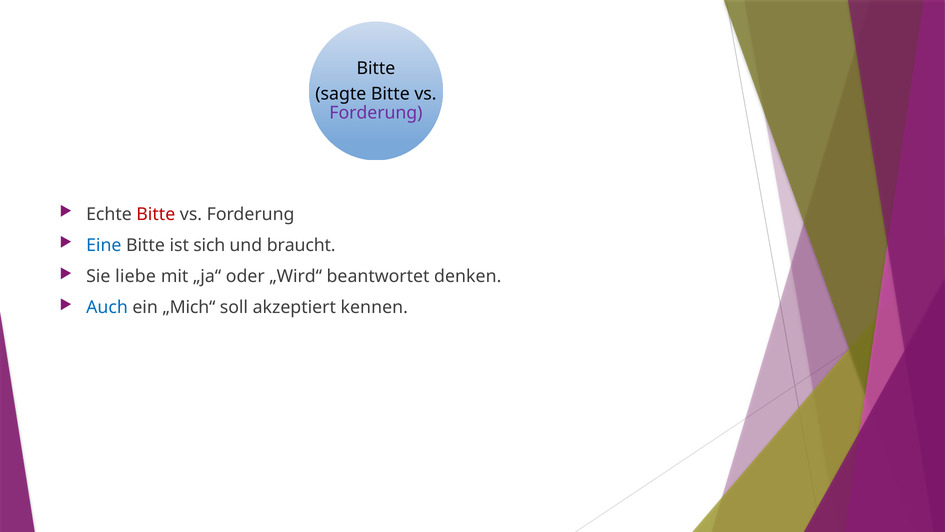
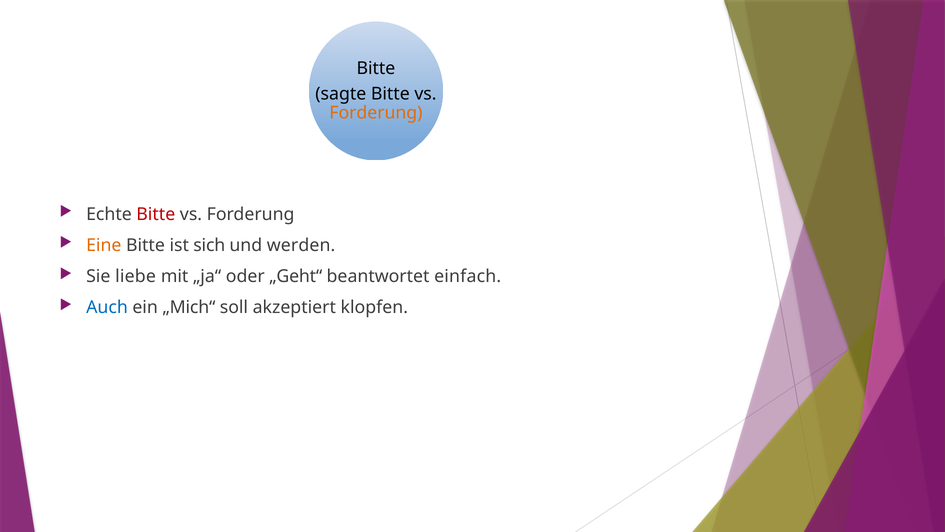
Forderung colour: purple -> orange (376, 113)
Eine colour: blue -> orange (104, 245)
braucht: braucht -> werden (301, 245)
„Wird“: „Wird“ -> „Geht“ (296, 276)
denken: denken -> einfach (468, 276)
kennen: kennen -> klopfen (374, 307)
